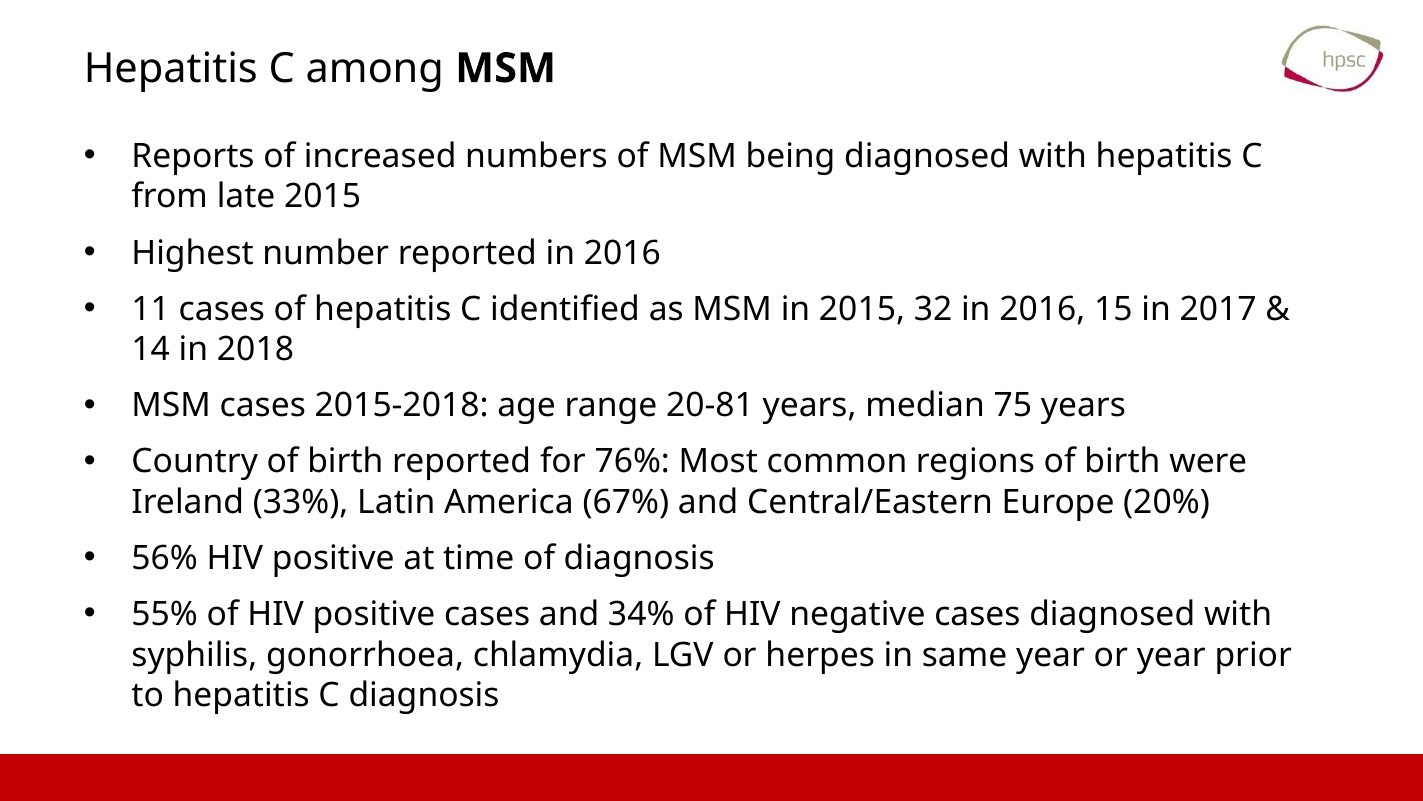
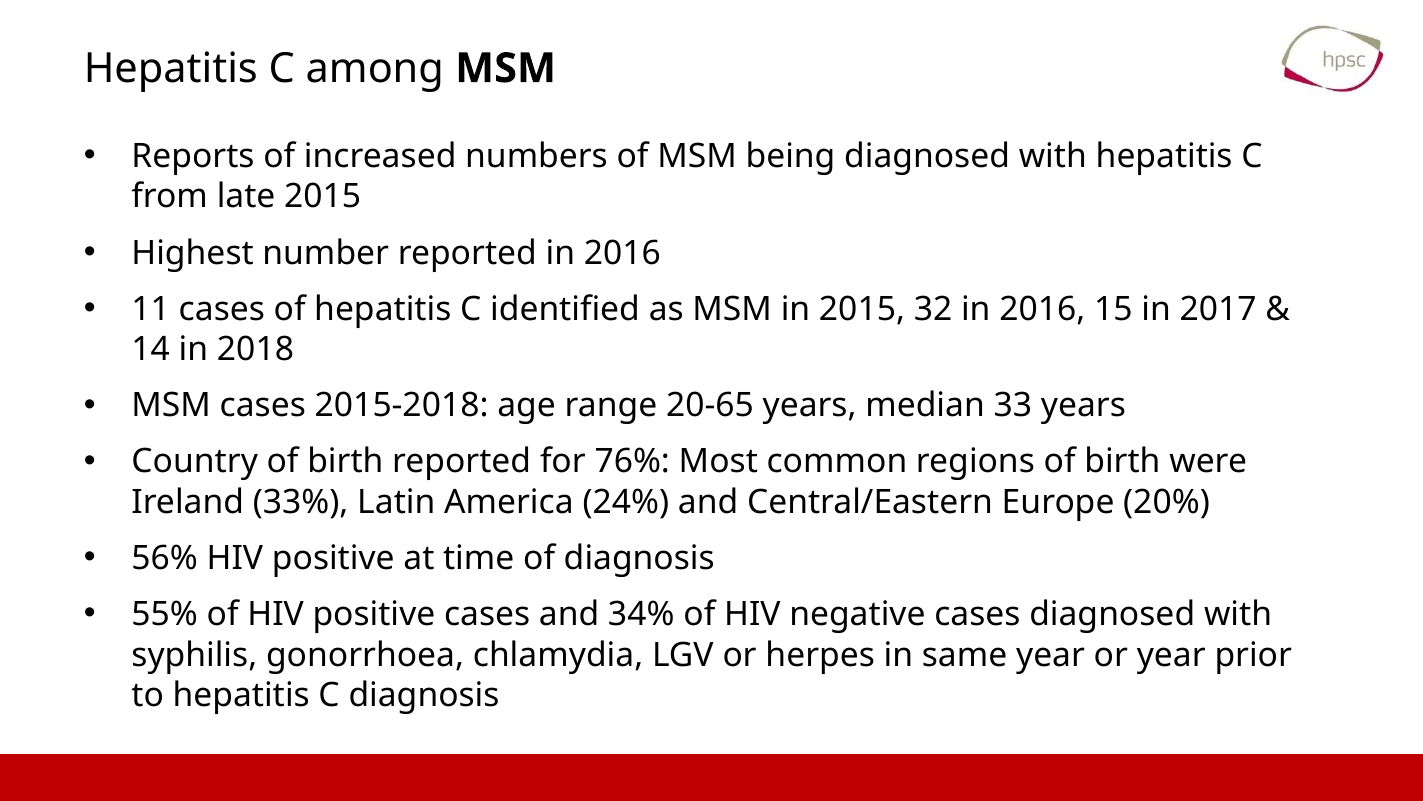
20-81: 20-81 -> 20-65 (710, 405)
75: 75 -> 33 (1013, 405)
67%: 67% -> 24% (626, 502)
